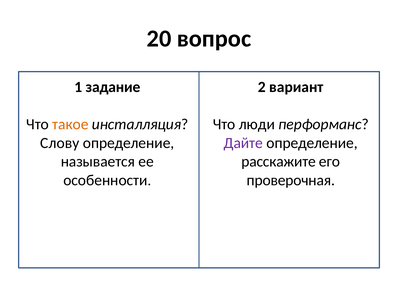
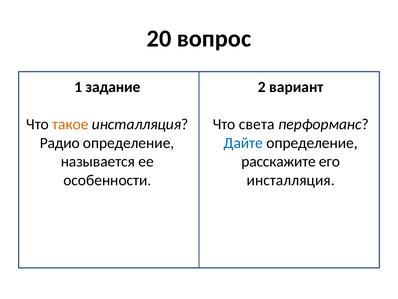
люди: люди -> света (257, 124)
Слову: Слову -> Радио (60, 143)
Дайте colour: purple -> blue (243, 143)
проверочная: проверочная -> инсталляция (291, 180)
